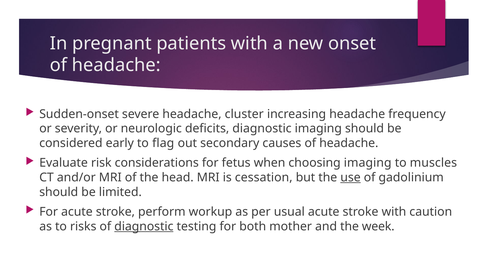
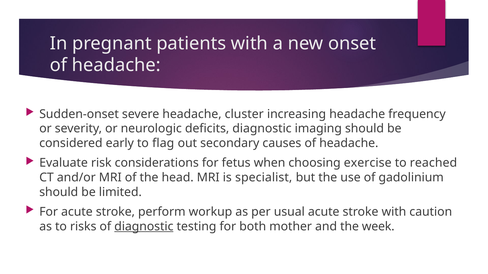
choosing imaging: imaging -> exercise (368, 163)
muscles: muscles -> reached (433, 163)
cessation: cessation -> specialist (264, 178)
use underline: present -> none (351, 178)
